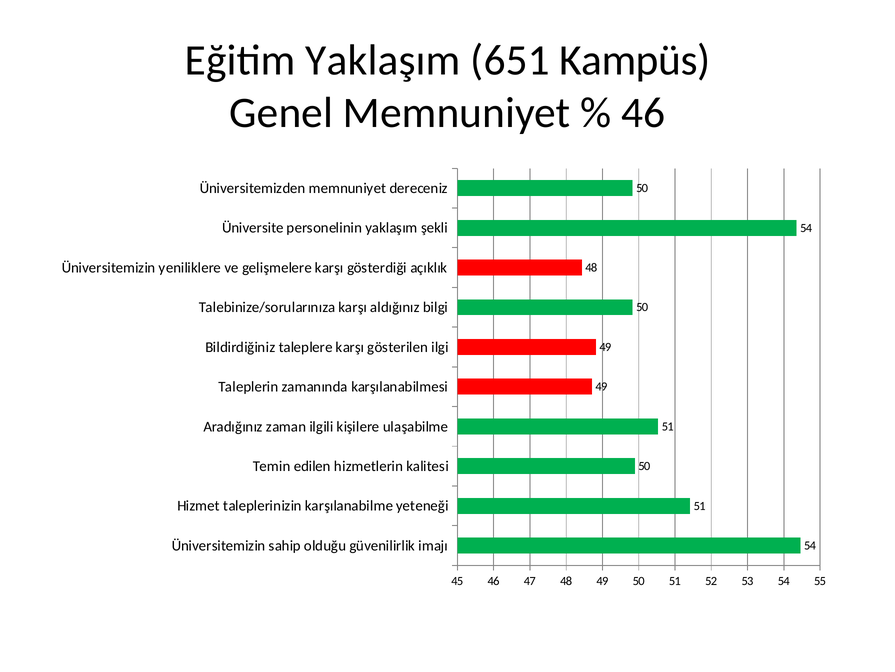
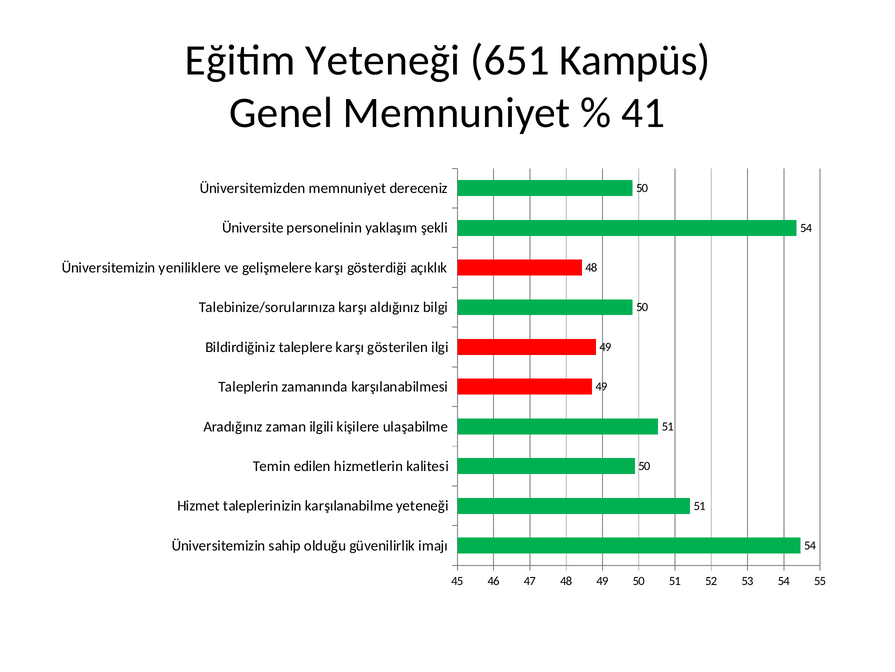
Eğitim Yaklaşım: Yaklaşım -> Yeteneği (383, 60)
46: 46 -> 41 (643, 113)
